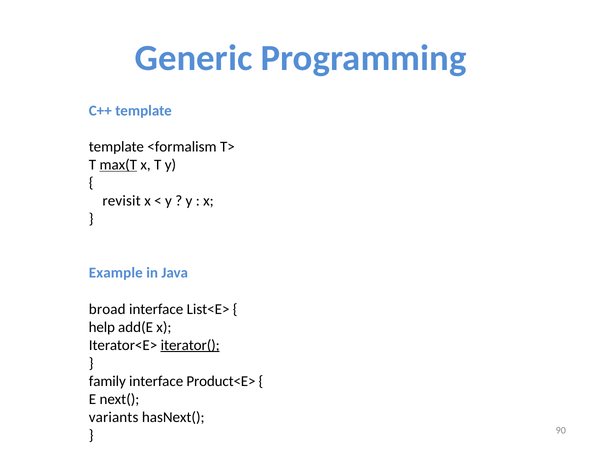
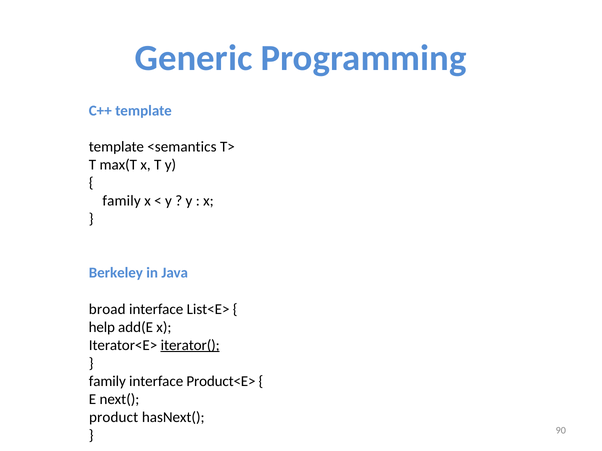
<formalism: <formalism -> <semantics (182, 147)
max(T underline: present -> none (118, 165)
revisit: revisit -> family (122, 201)
Example: Example -> Berkeley (116, 273)
variants: variants -> product (114, 418)
